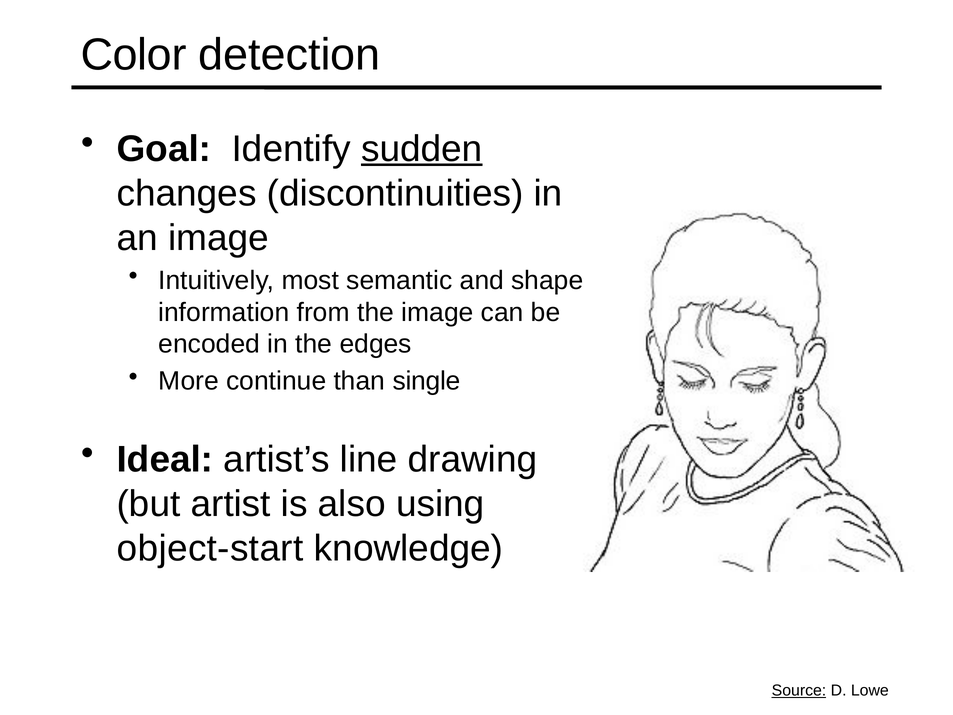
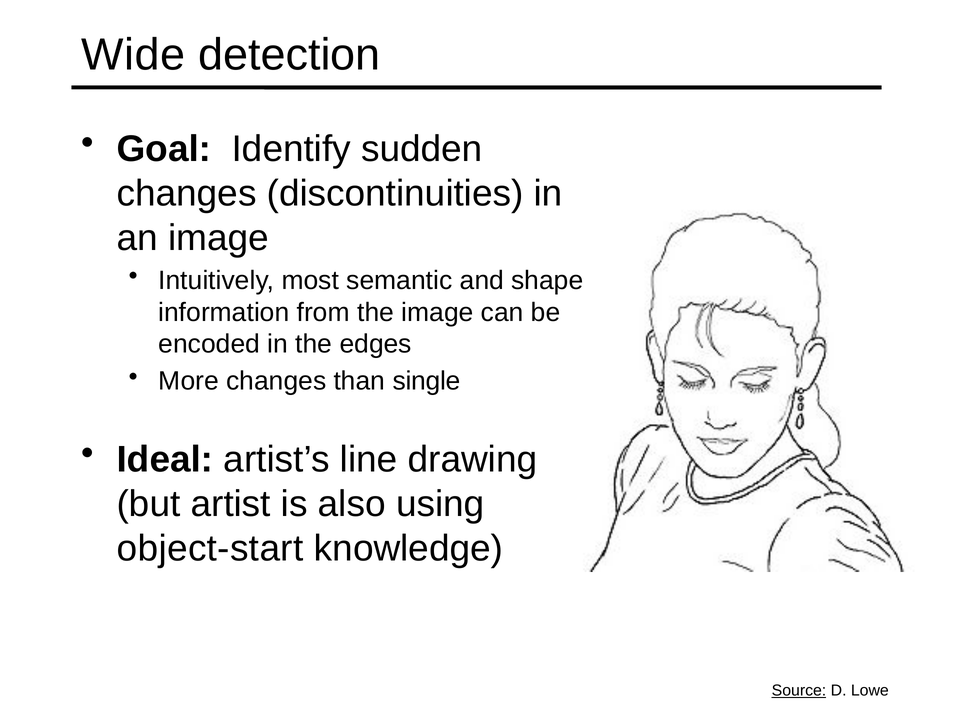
Color: Color -> Wide (133, 55)
sudden underline: present -> none (422, 149)
More continue: continue -> changes (276, 381)
